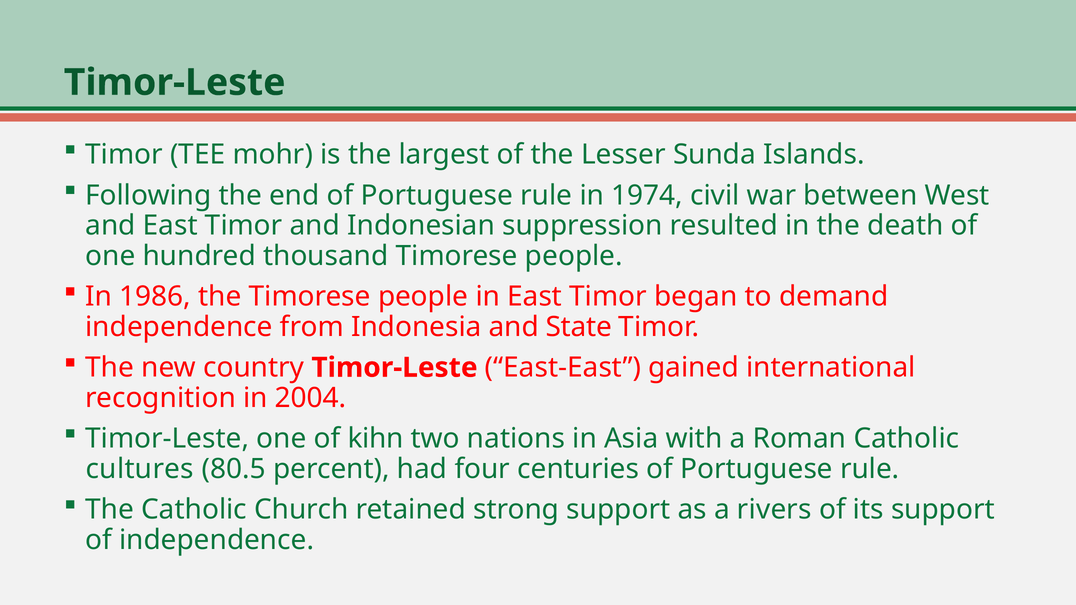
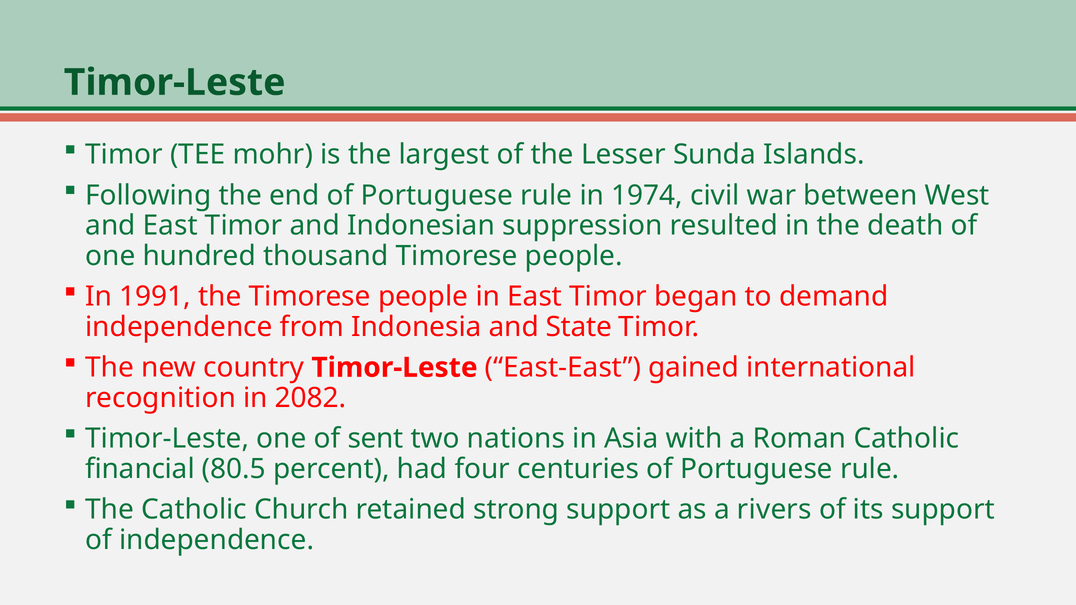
1986: 1986 -> 1991 (155, 297)
2004: 2004 -> 2082 (311, 398)
kihn: kihn -> sent (376, 439)
cultures: cultures -> financial (140, 469)
